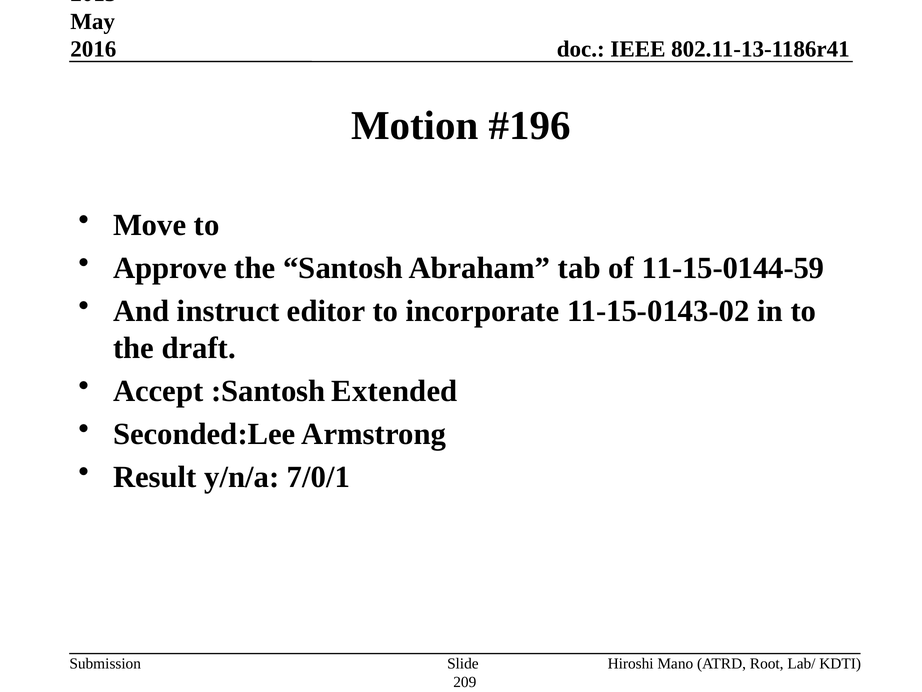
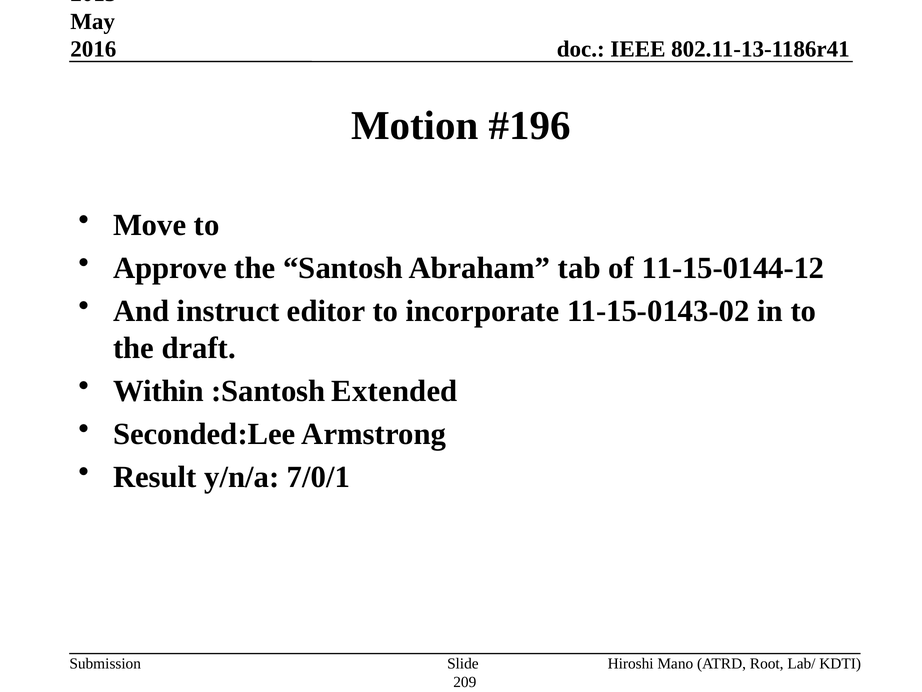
11-15-0144-59: 11-15-0144-59 -> 11-15-0144-12 (733, 268)
Accept: Accept -> Within (158, 391)
